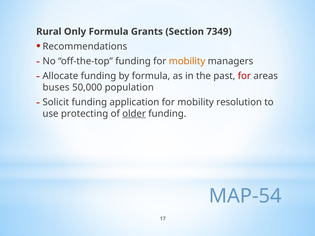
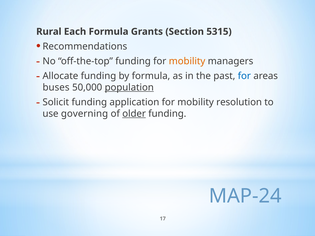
Only: Only -> Each (75, 32)
7349: 7349 -> 5315 (219, 32)
for colour: red -> blue (244, 76)
population underline: none -> present (129, 87)
protecting: protecting -> governing (85, 114)
MAP-54: MAP-54 -> MAP-24 (245, 196)
